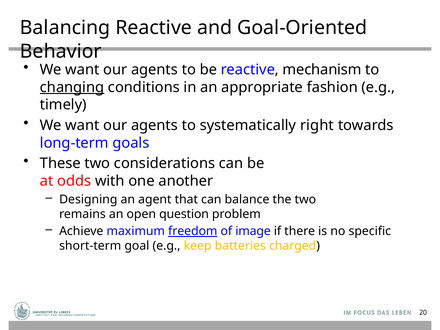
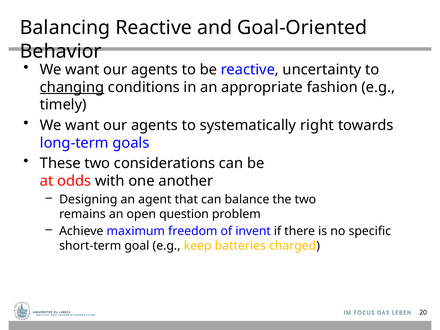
mechanism: mechanism -> uncertainty (322, 70)
freedom underline: present -> none (193, 231)
image: image -> invent (253, 231)
